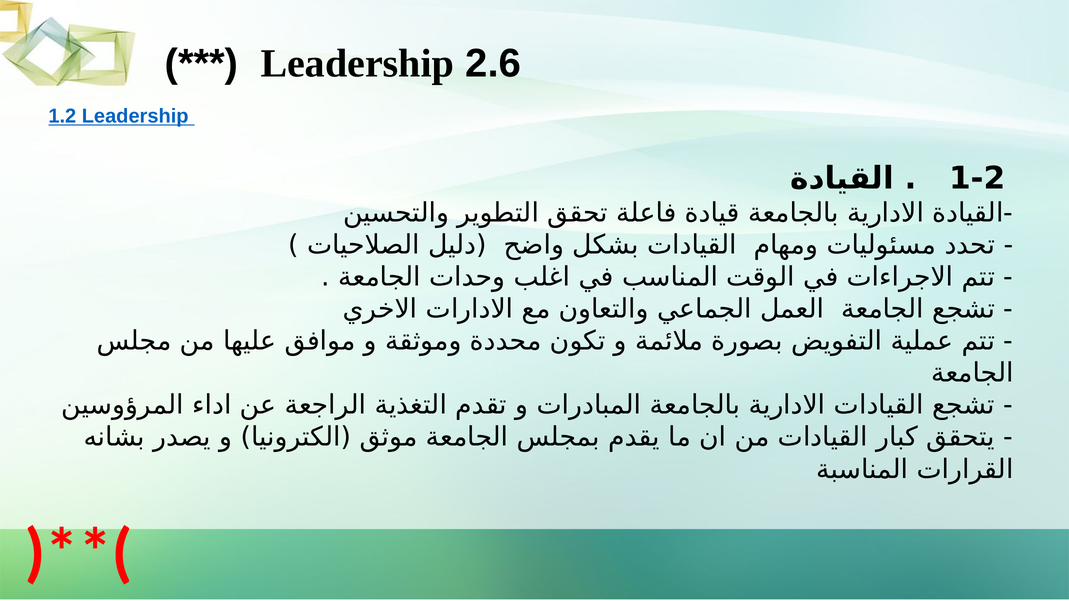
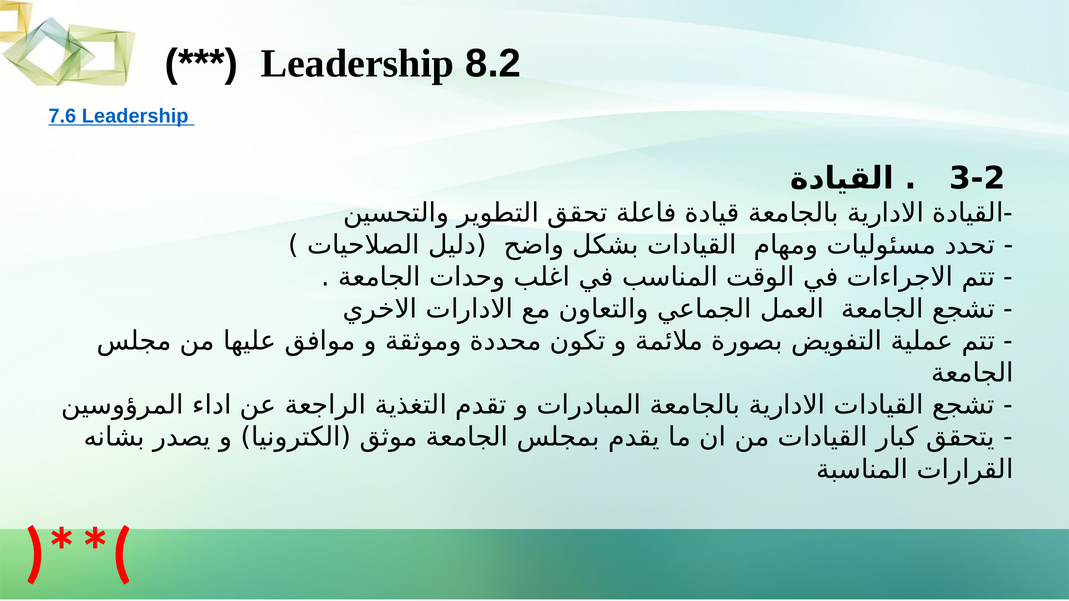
2.6: 2.6 -> 8.2 (493, 63)
1.2: 1.2 -> 7.6 (62, 116)
1-2: 1-2 -> 3-2 (977, 178)
